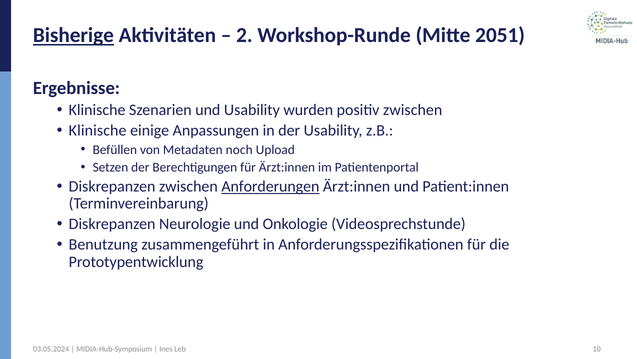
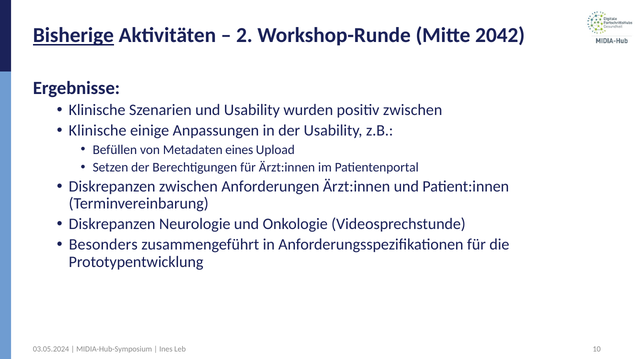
2051: 2051 -> 2042 (500, 35)
noch: noch -> eines (239, 149)
Anforderungen underline: present -> none (270, 186)
Benutzung: Benutzung -> Besonders (103, 244)
